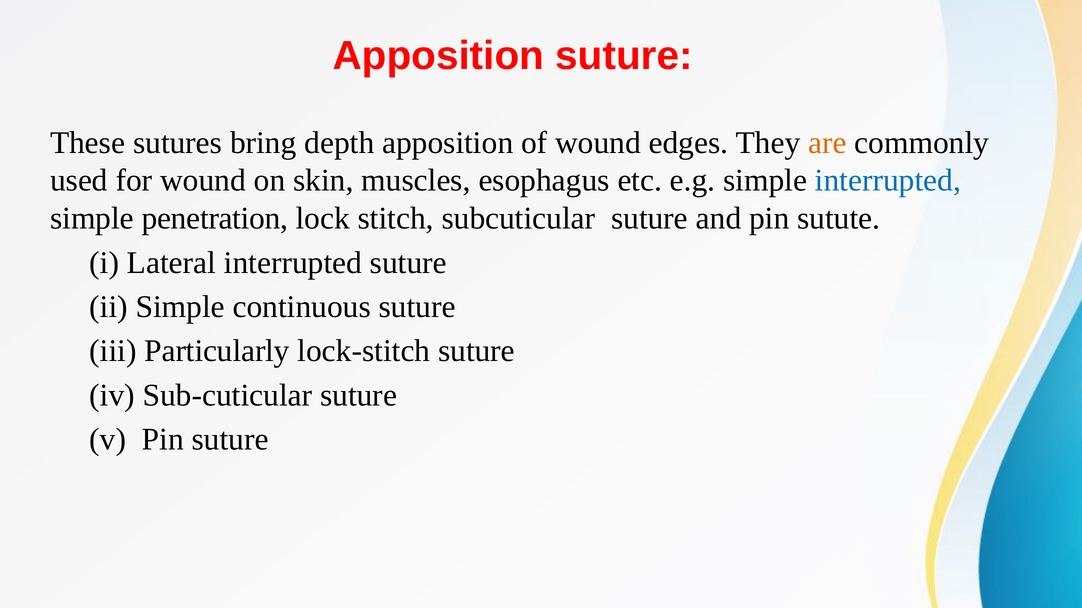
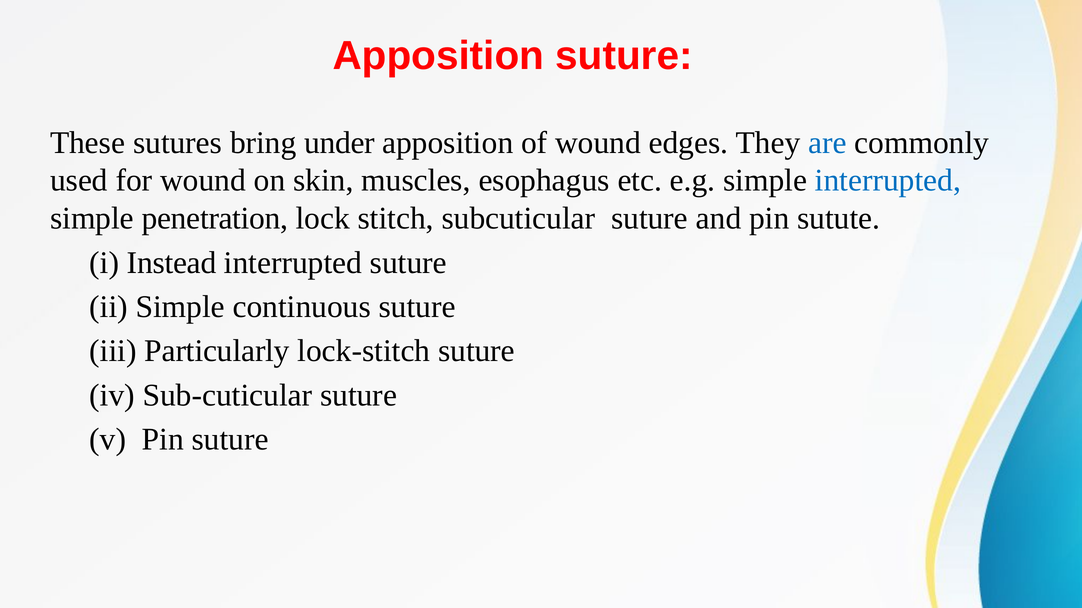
depth: depth -> under (339, 143)
are colour: orange -> blue (827, 143)
Lateral: Lateral -> Instead (172, 263)
